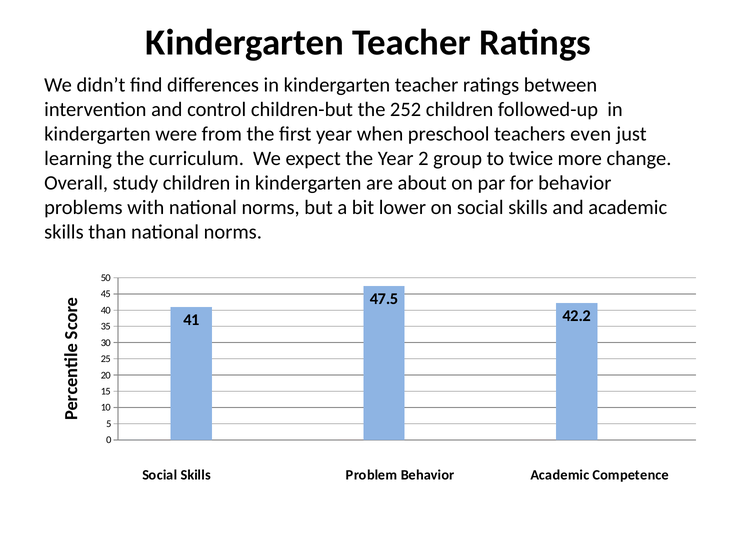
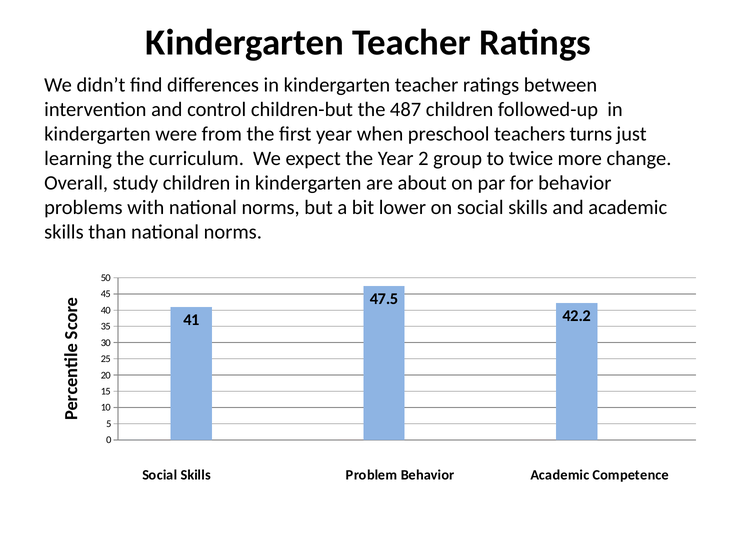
252: 252 -> 487 (406, 110)
even: even -> turns (591, 134)
